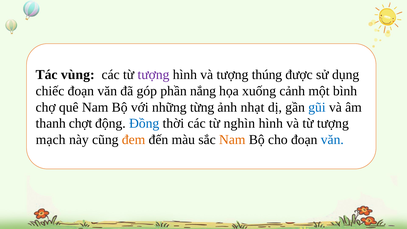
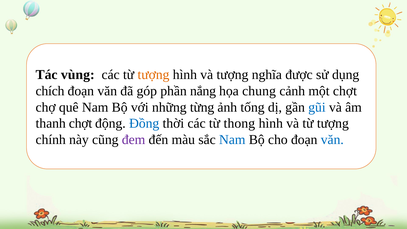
tượng colour: purple -> orange (154, 75)
thúng: thúng -> nghĩa (267, 75)
chiếc: chiếc -> chích (50, 91)
xuống: xuống -> chung (259, 91)
một bình: bình -> chợt (345, 91)
nhạt: nhạt -> tống (253, 107)
nghìn: nghìn -> thong (239, 123)
mạch: mạch -> chính (51, 140)
đem colour: orange -> purple (134, 140)
Nam colour: orange -> blue (232, 140)
